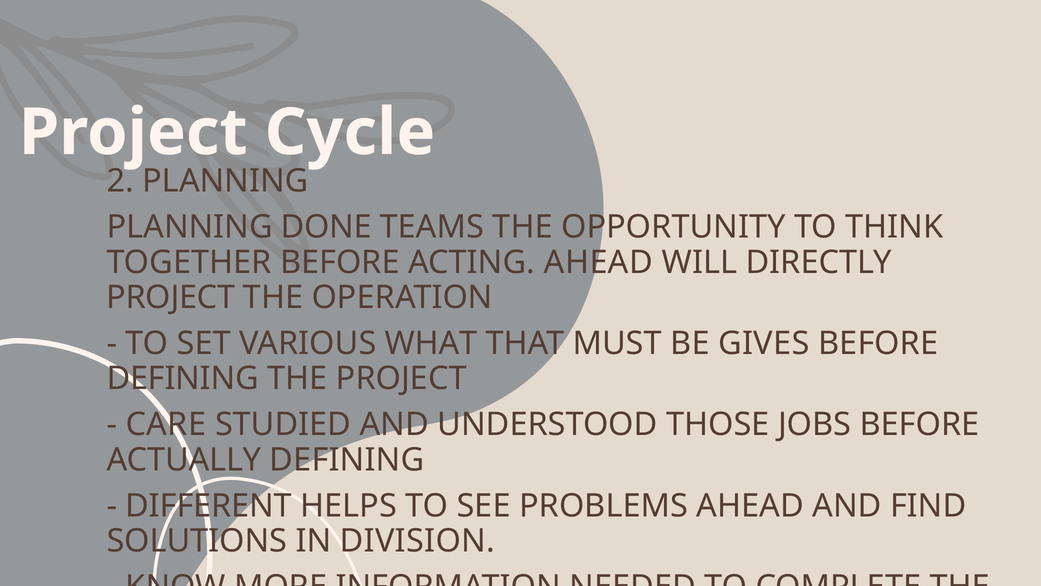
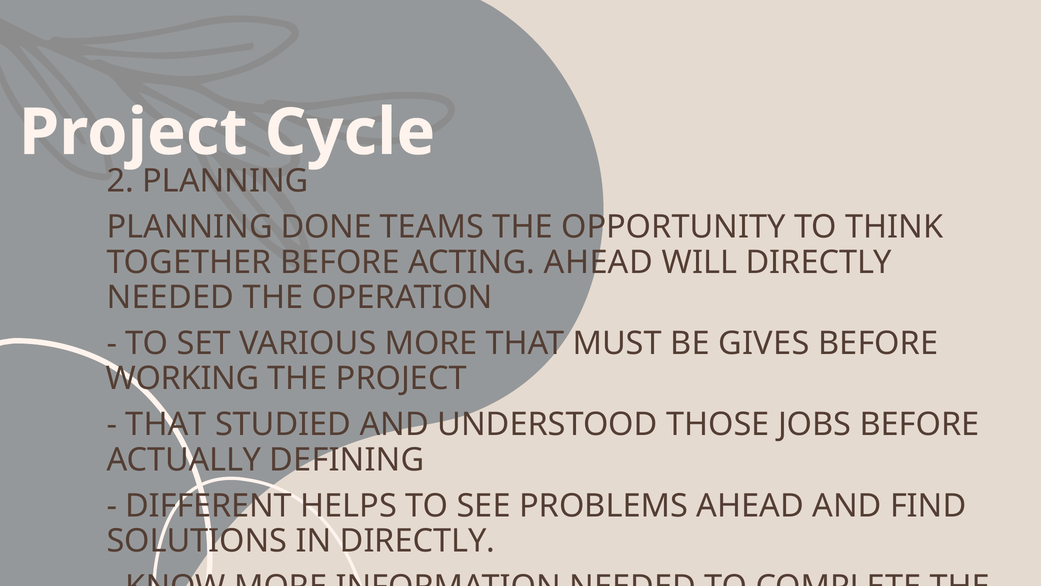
PROJECT: PROJECT -> NEEDED (170, 297)
VARIOUS WHAT: WHAT -> MORE (431, 343)
DEFINING: DEFINING -> WORKING (183, 378)
CARE: CARE -> THAT (166, 424)
IN DIVISION: DIVISION -> DIRECTLY (418, 541)
